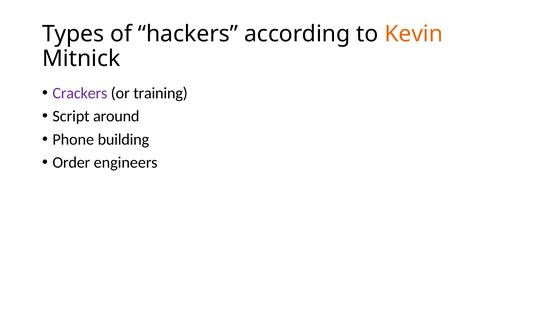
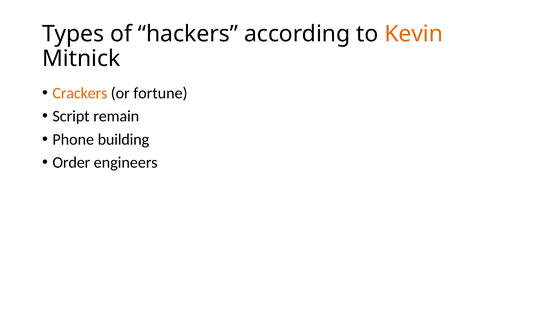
Crackers colour: purple -> orange (80, 93)
training: training -> fortune (160, 93)
around: around -> remain (116, 116)
